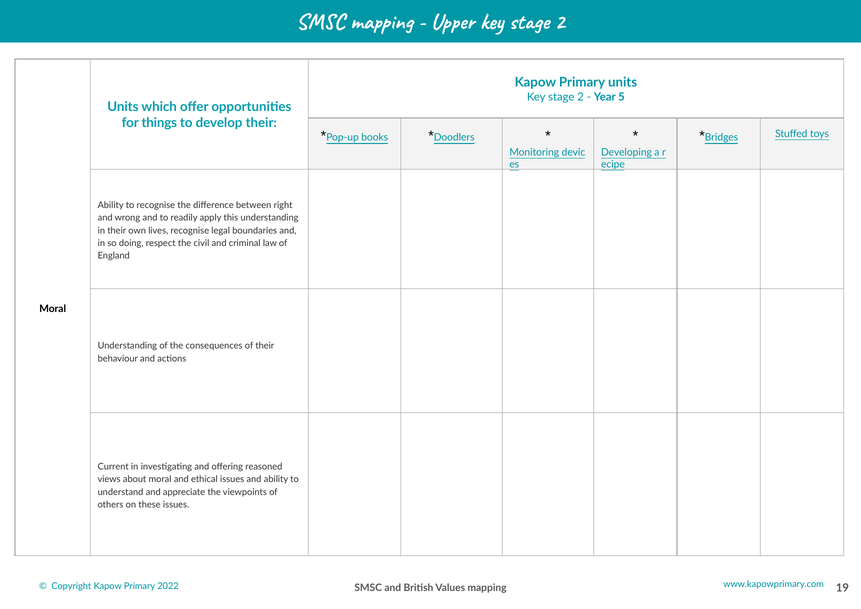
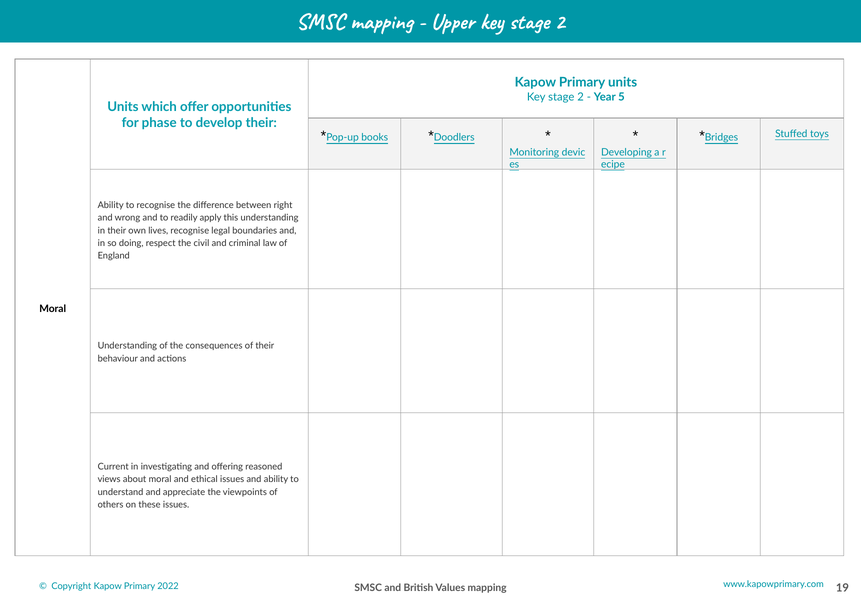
things: things -> phase (159, 123)
